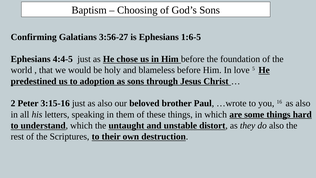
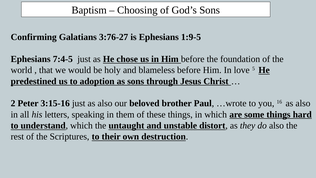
3:56-27: 3:56-27 -> 3:76-27 (114, 37)
1:6-5: 1:6-5 -> 1:9-5 (191, 37)
4:4-5: 4:4-5 -> 7:4-5 (63, 59)
